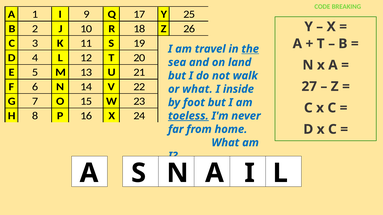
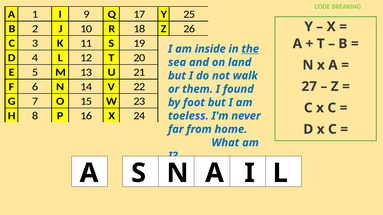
travel: travel -> inside (210, 49)
or what: what -> them (198, 89)
inside: inside -> found (238, 89)
toeless underline: present -> none (188, 116)
